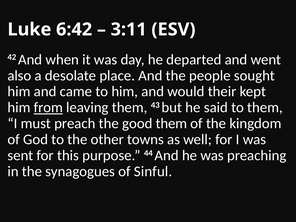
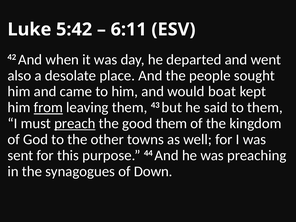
6:42: 6:42 -> 5:42 (74, 29)
3:11: 3:11 -> 6:11 (129, 29)
their: their -> boat (222, 92)
preach underline: none -> present (75, 123)
Sinful: Sinful -> Down (153, 171)
